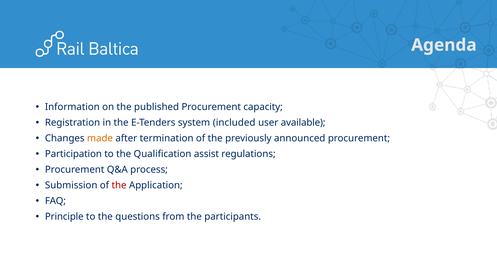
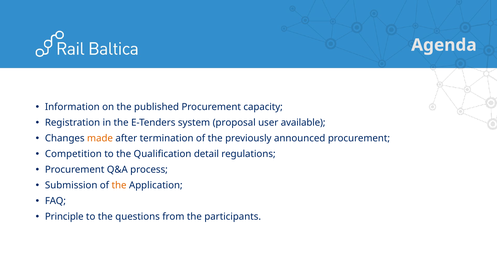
included: included -> proposal (234, 123)
Participation: Participation -> Competition (73, 154)
assist: assist -> detail (206, 154)
the colour: red -> orange (119, 185)
